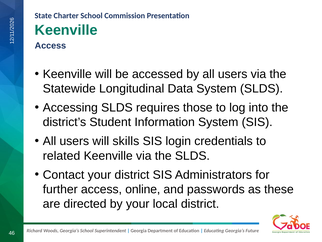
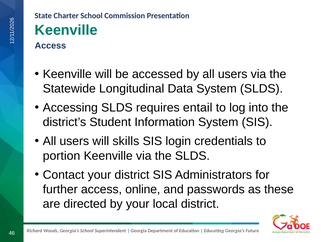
those: those -> entail (198, 107)
related: related -> portion (62, 155)
